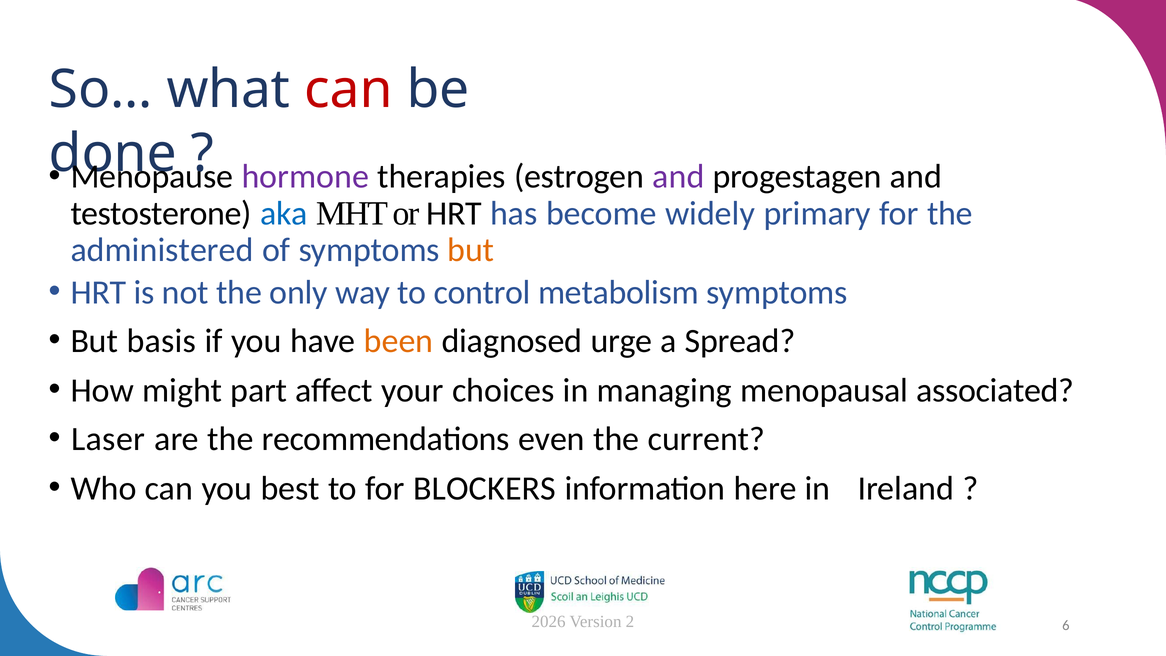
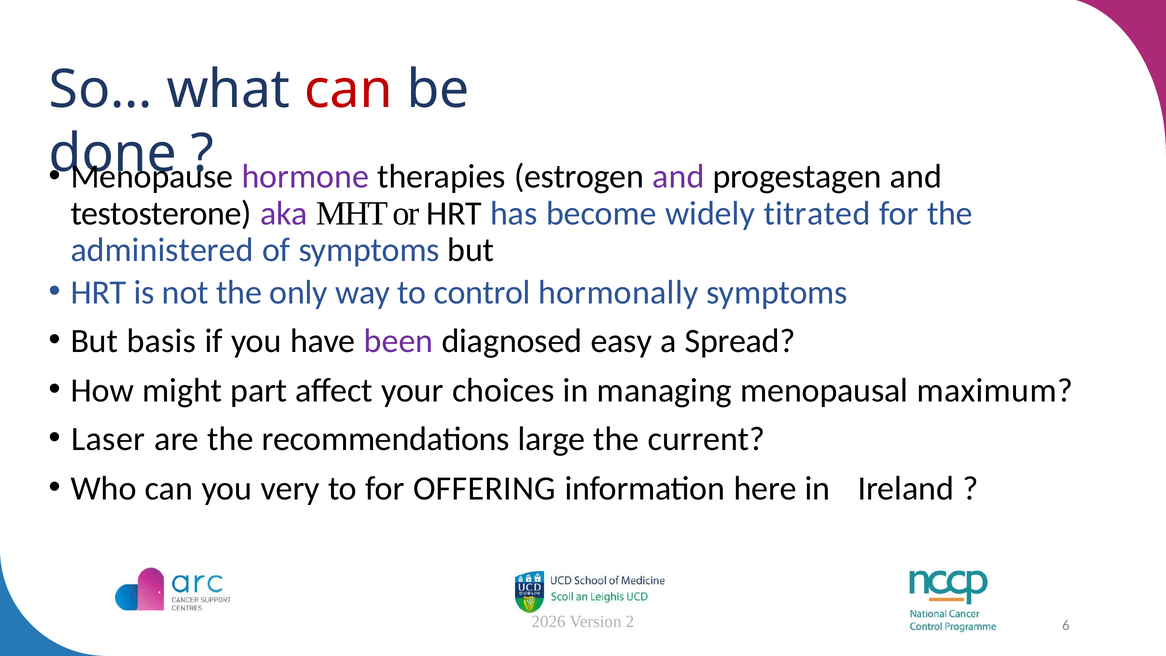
aka colour: blue -> purple (284, 213)
primary: primary -> titrated (817, 213)
but colour: orange -> black (471, 250)
metabolism: metabolism -> hormonally (618, 292)
been colour: orange -> purple (399, 341)
urge: urge -> easy (621, 341)
associated: associated -> maximum (995, 390)
even: even -> large (552, 439)
best: best -> very (290, 488)
BLOCKERS: BLOCKERS -> OFFERING (485, 488)
